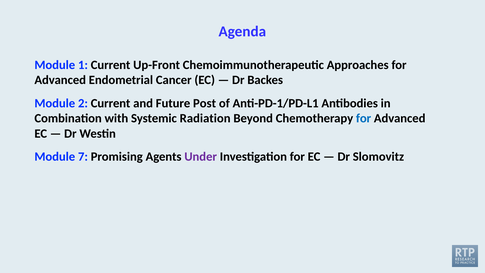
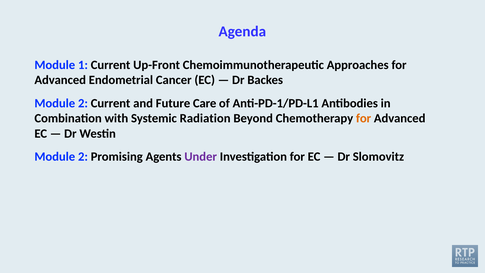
Post: Post -> Care (205, 103)
for colour: blue -> orange (364, 118)
7: 7 -> 2 (83, 157)
